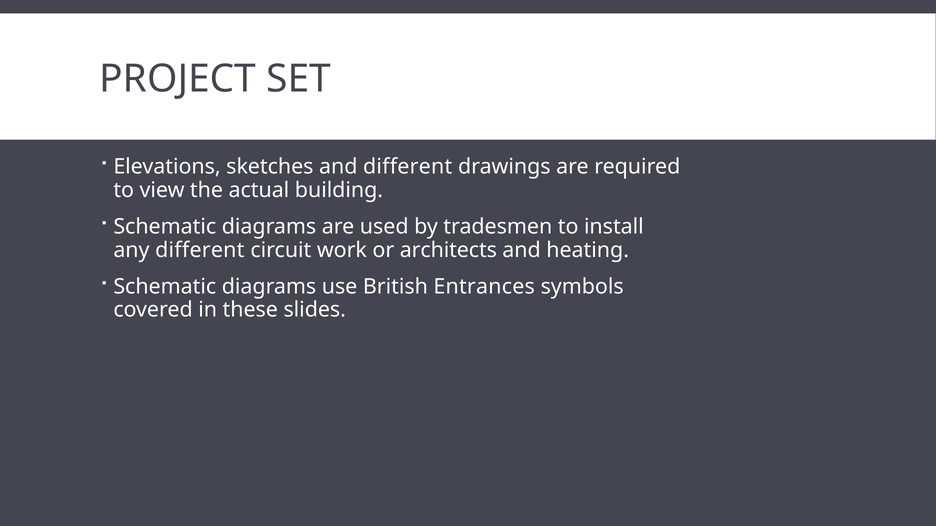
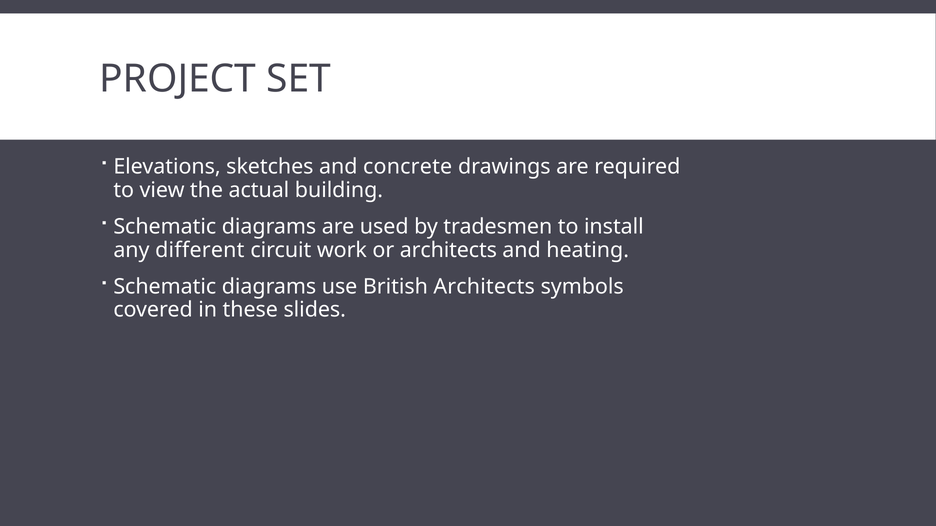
and different: different -> concrete (408, 167)
British Entrances: Entrances -> Architects (484, 287)
